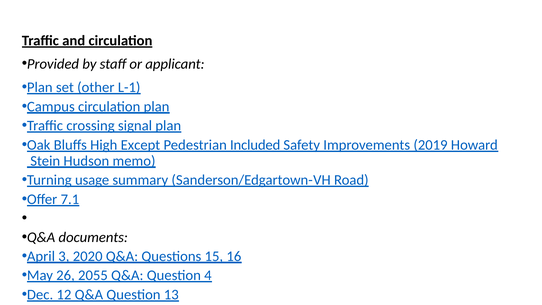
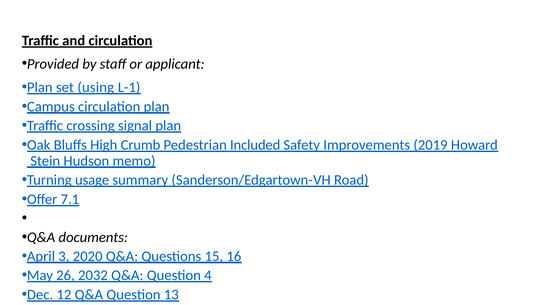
other: other -> using (96, 87)
Except: Except -> Crumb (140, 145)
2055: 2055 -> 2032 (93, 275)
